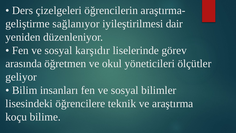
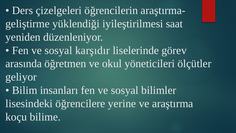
sağlanıyor: sağlanıyor -> yüklendiği (76, 24)
dair: dair -> saat (174, 24)
teknik: teknik -> yerine (122, 103)
